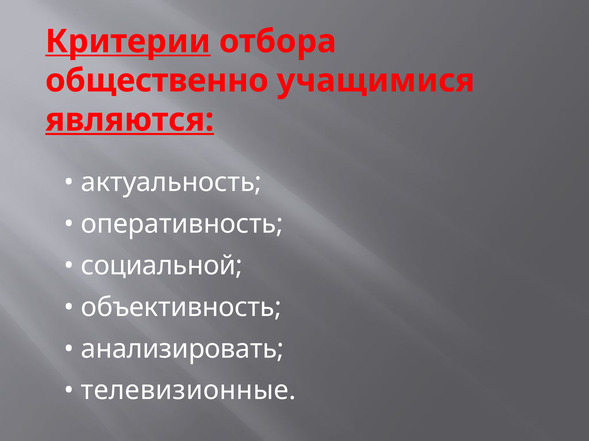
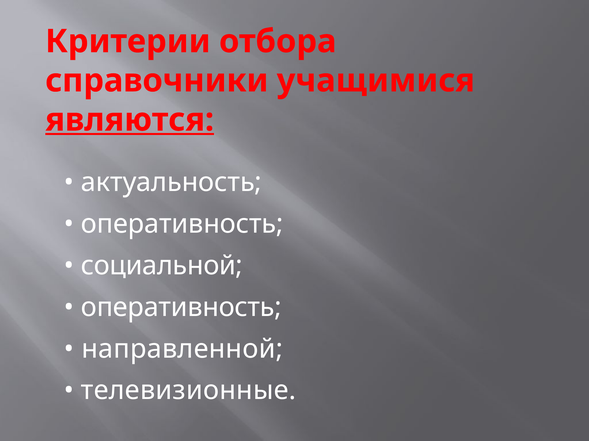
Критерии underline: present -> none (128, 42)
общественно: общественно -> справочники (157, 81)
объективность: объективность -> оперативность (181, 308)
анализировать: анализировать -> направленной (182, 349)
